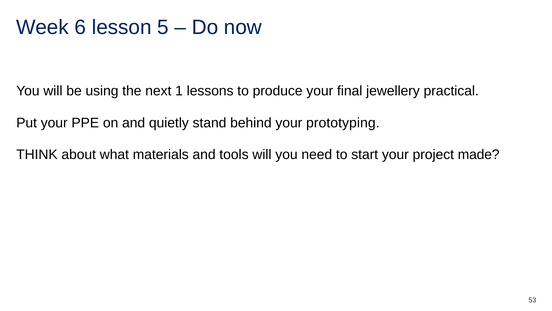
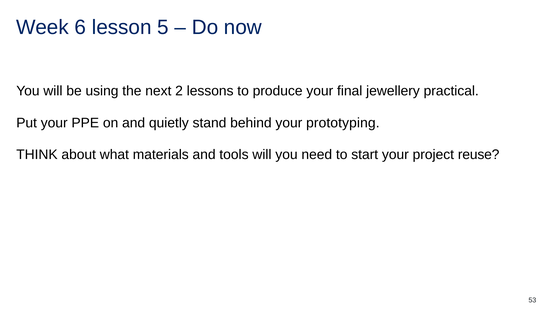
1: 1 -> 2 (179, 91)
made: made -> reuse (479, 154)
